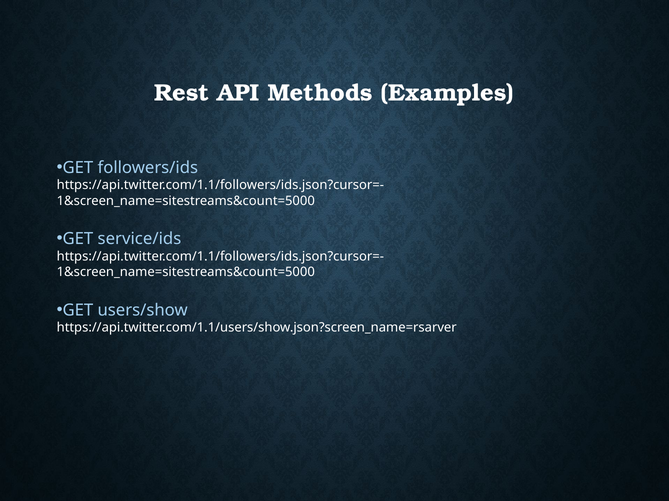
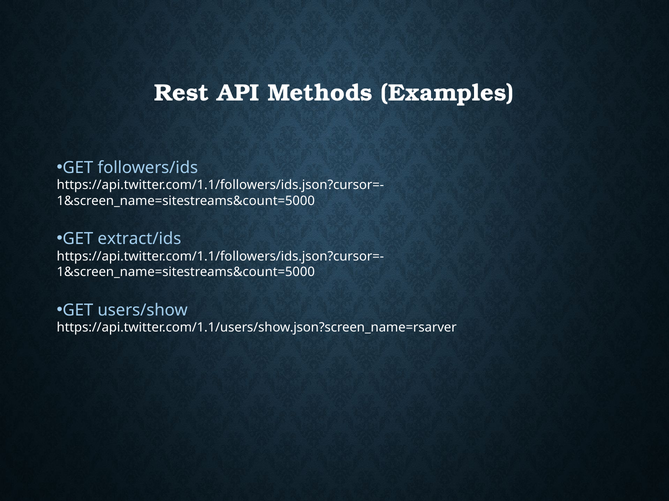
service/ids: service/ids -> extract/ids (139, 239)
